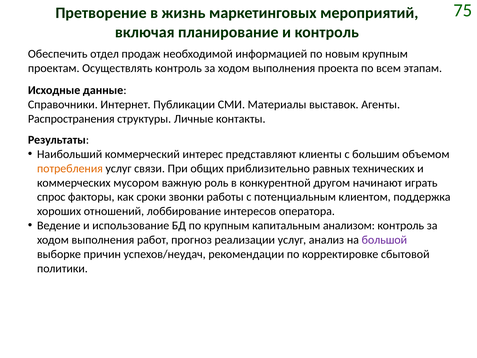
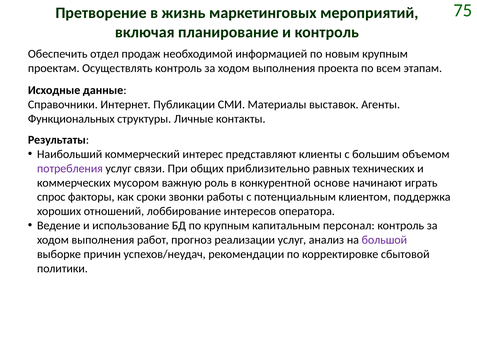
Распространения: Распространения -> Функциональных (71, 119)
потребления colour: orange -> purple (70, 168)
другом: другом -> основе (332, 183)
анализом: анализом -> персонал (349, 226)
